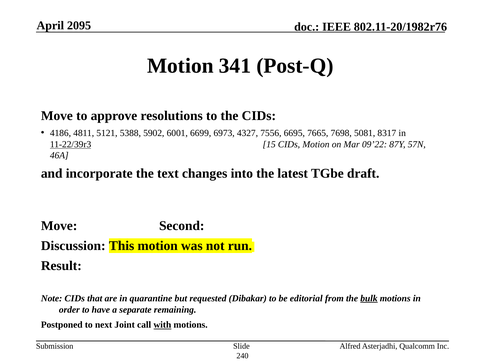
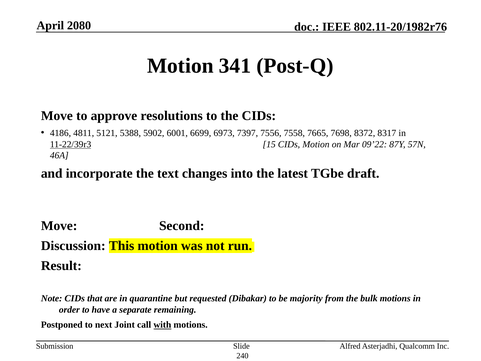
2095: 2095 -> 2080 (79, 25)
4327: 4327 -> 7397 (247, 133)
6695: 6695 -> 7558 (294, 133)
5081: 5081 -> 8372 (365, 133)
editorial: editorial -> majority (306, 298)
bulk underline: present -> none (369, 298)
